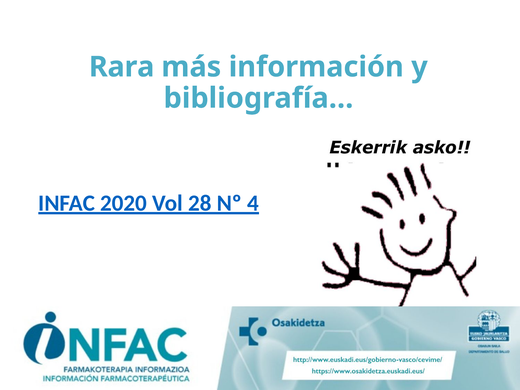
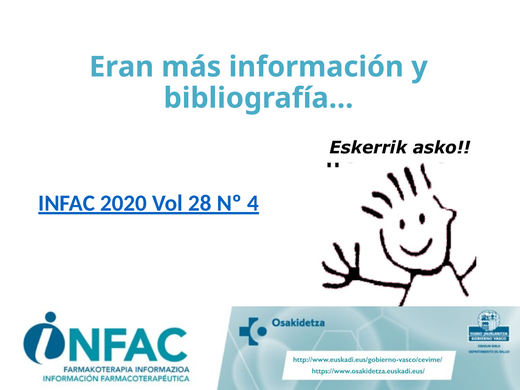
Rara: Rara -> Eran (122, 67)
